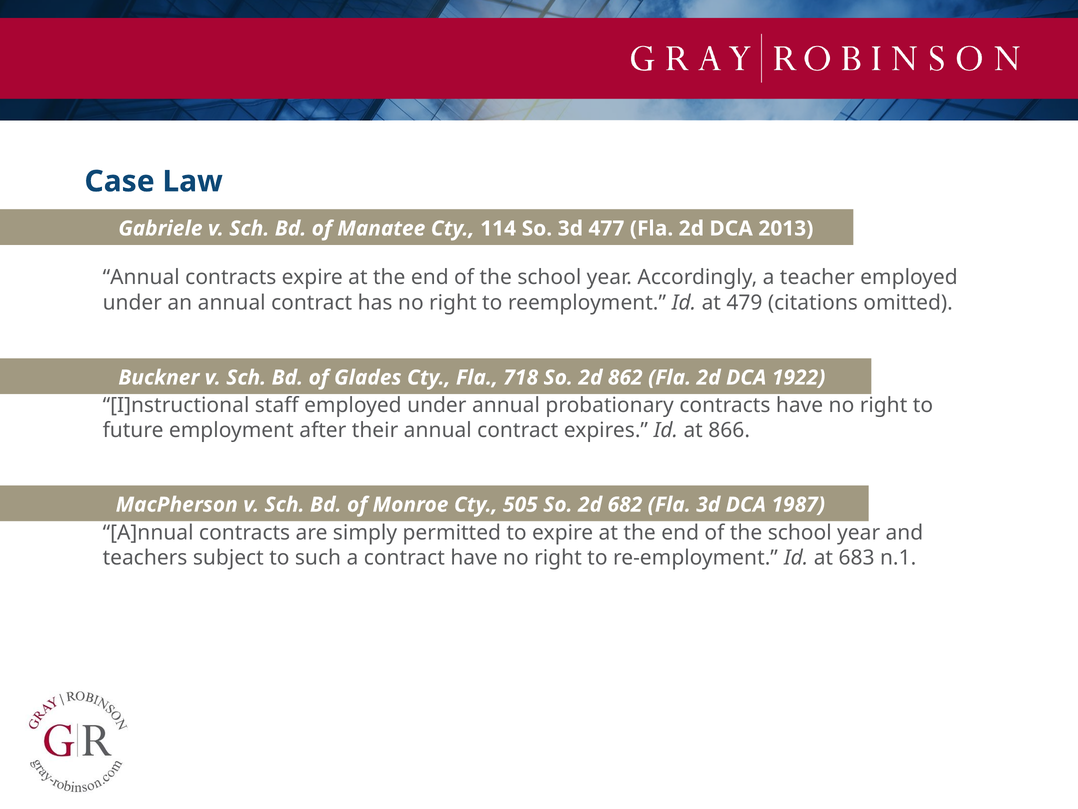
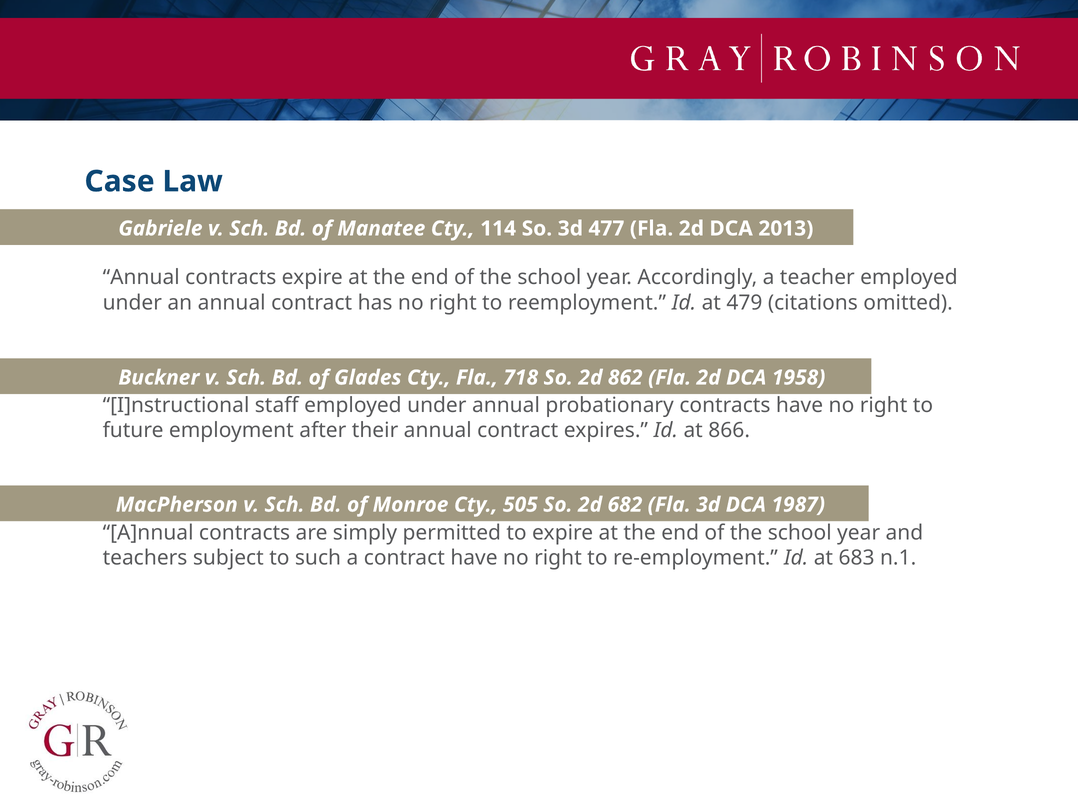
1922: 1922 -> 1958 (799, 377)
